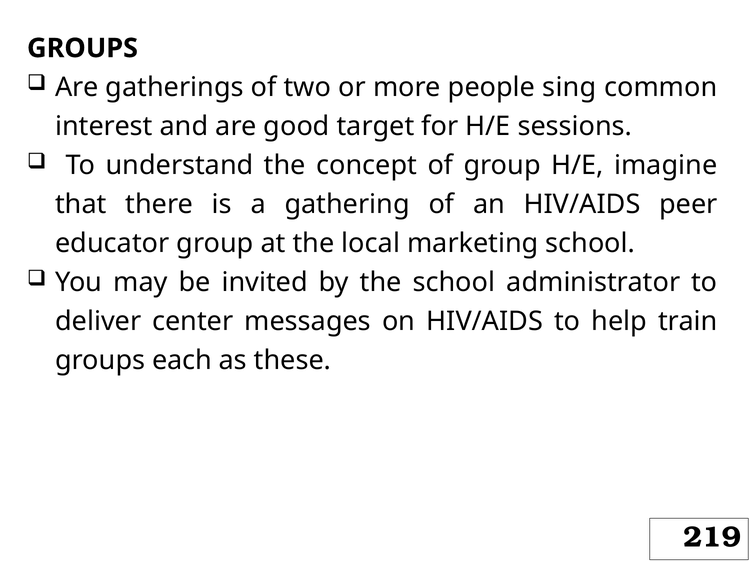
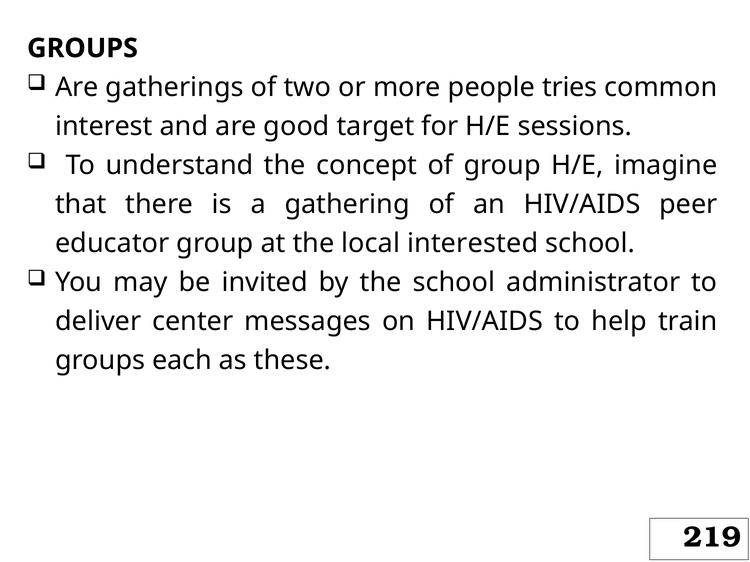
sing: sing -> tries (570, 87)
marketing: marketing -> interested (473, 244)
